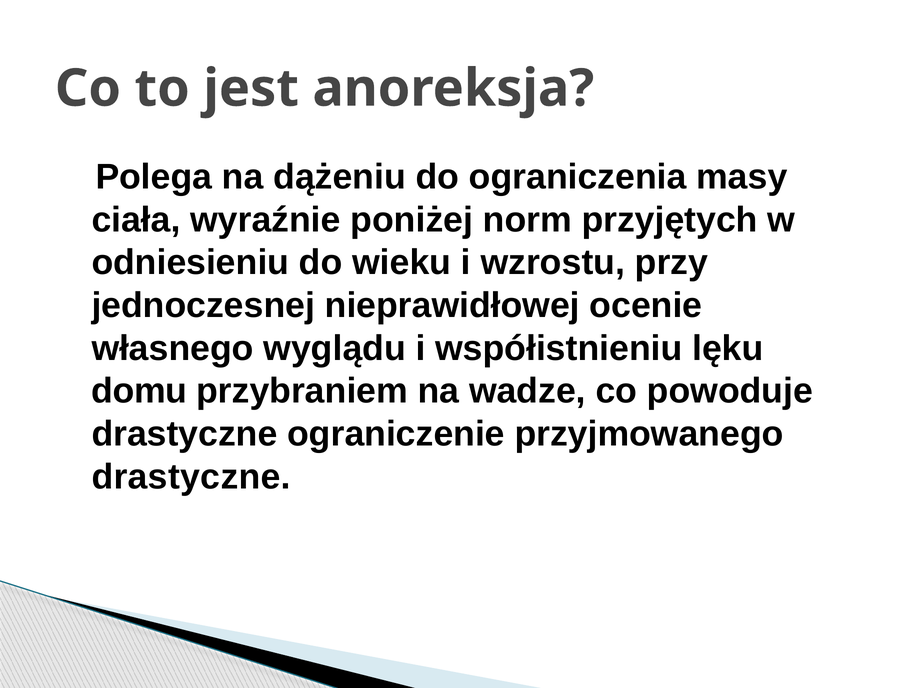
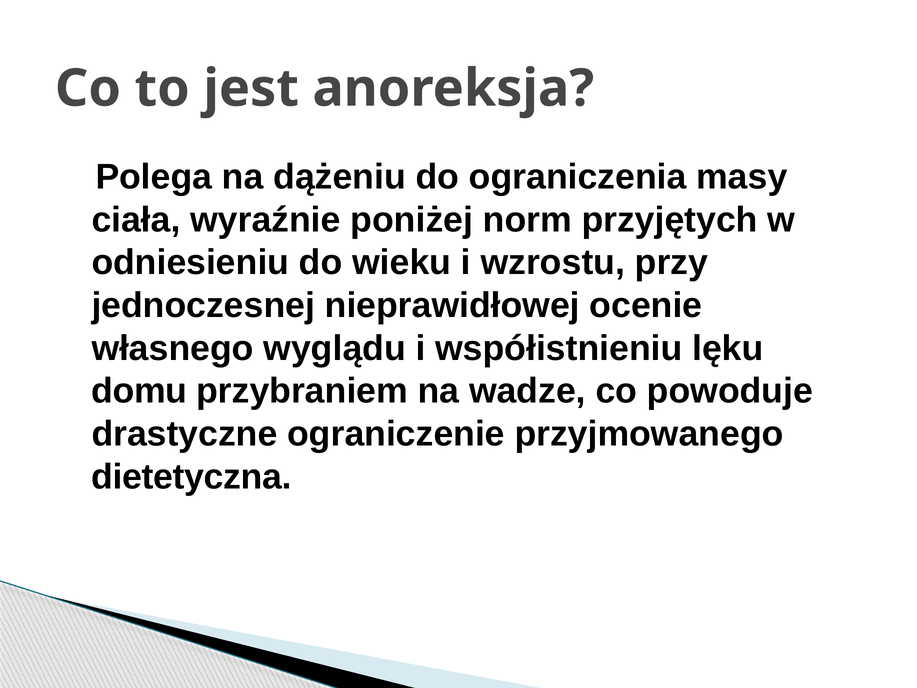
drastyczne: drastyczne -> dietetyczna (191, 477)
